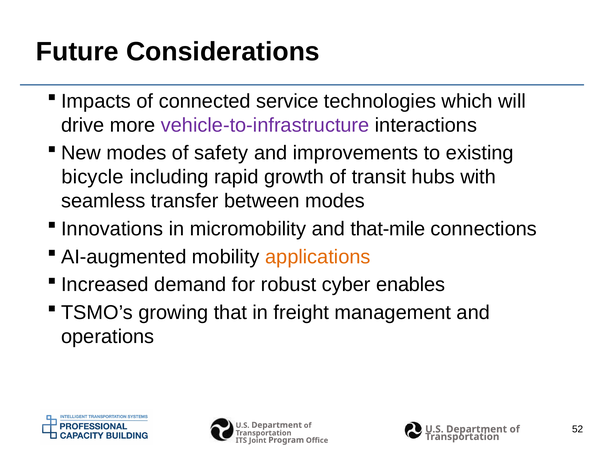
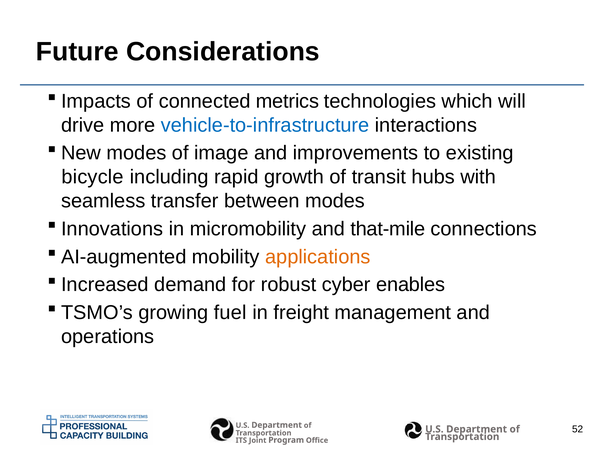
service: service -> metrics (287, 101)
vehicle-to-infrastructure colour: purple -> blue (265, 125)
safety: safety -> image (221, 153)
that: that -> fuel (230, 313)
